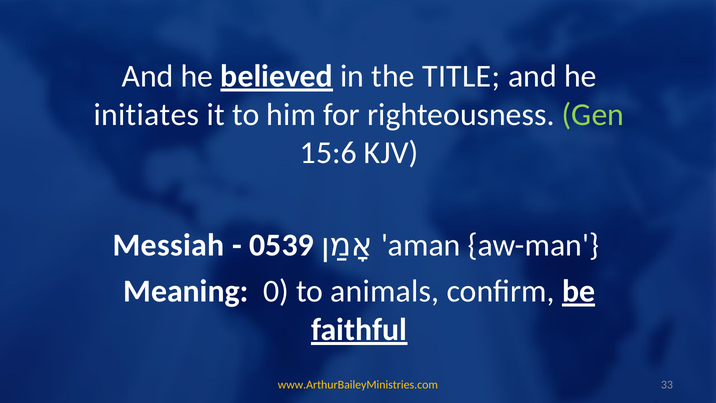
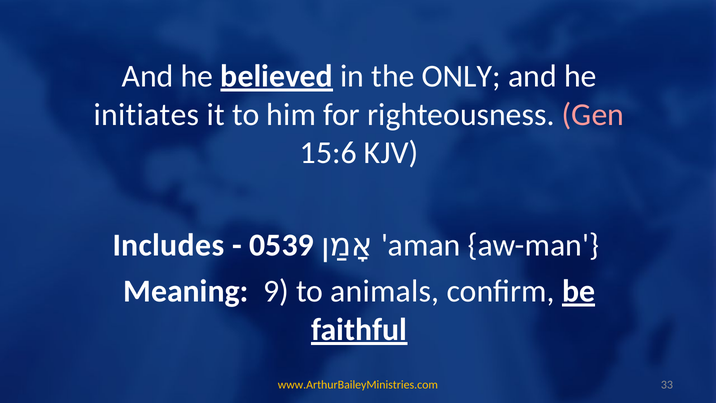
TITLE: TITLE -> ONLY (461, 76)
Gen colour: light green -> pink (593, 115)
Messiah: Messiah -> Includes (168, 245)
0: 0 -> 9 (276, 291)
